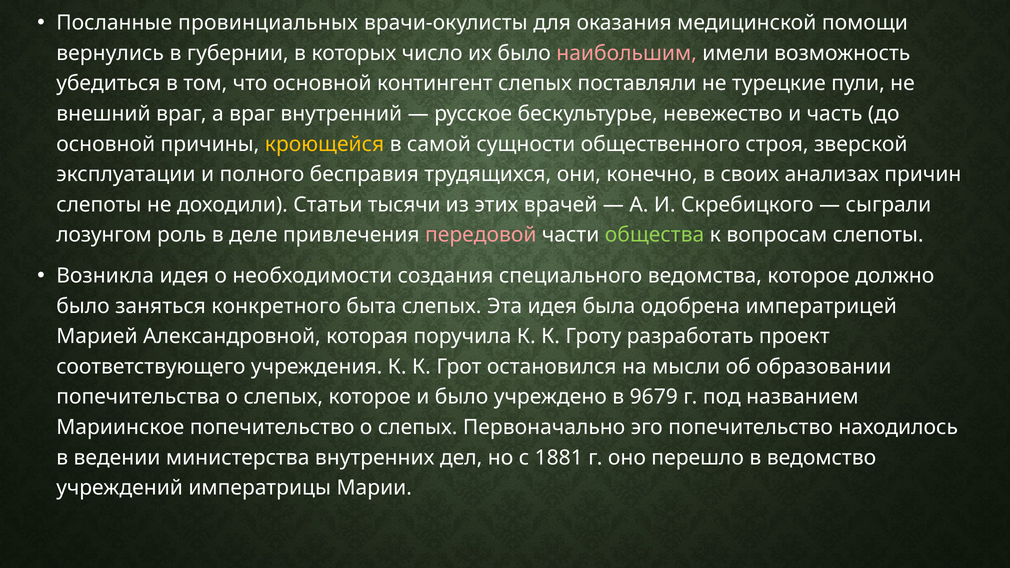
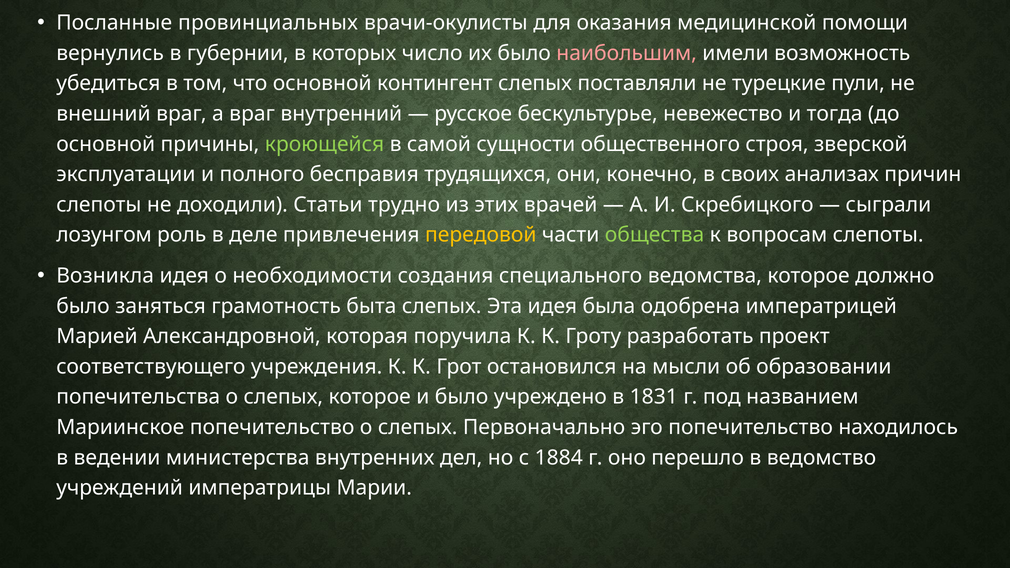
часть: часть -> тогда (835, 114)
кроющейся colour: yellow -> light green (325, 144)
тысячи: тысячи -> трудно (404, 205)
передовой colour: pink -> yellow (481, 235)
конкретного: конкретного -> грамотность (276, 306)
9679: 9679 -> 1831 (654, 397)
1881: 1881 -> 1884 (559, 458)
